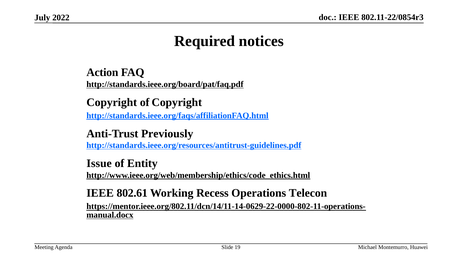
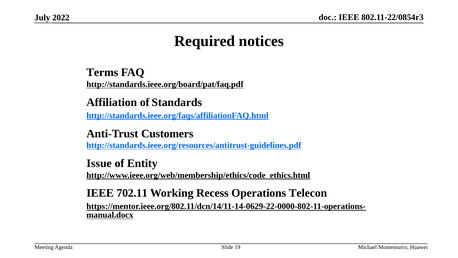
Action: Action -> Terms (102, 72)
Copyright: Copyright -> Affiliation (112, 102)
of Copyright: Copyright -> Standards (177, 102)
Previously: Previously -> Customers (167, 133)
802.61: 802.61 -> 702.11 (132, 193)
